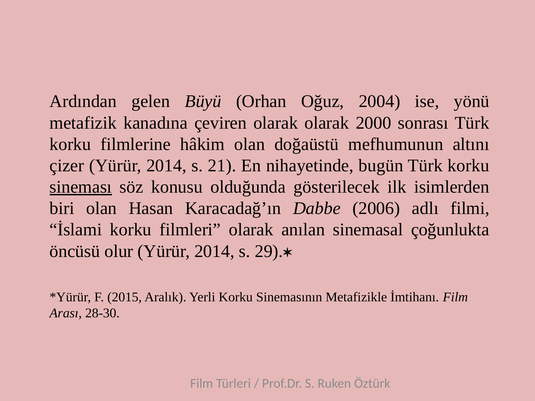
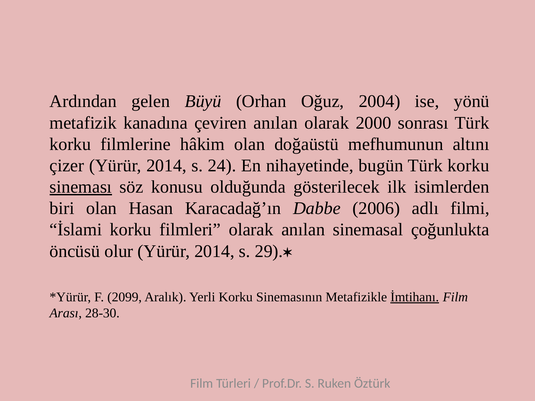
çeviren olarak: olarak -> anılan (276, 123)
21: 21 -> 24 (222, 166)
2015: 2015 -> 2099 (125, 297)
İmtihanı underline: none -> present (415, 297)
